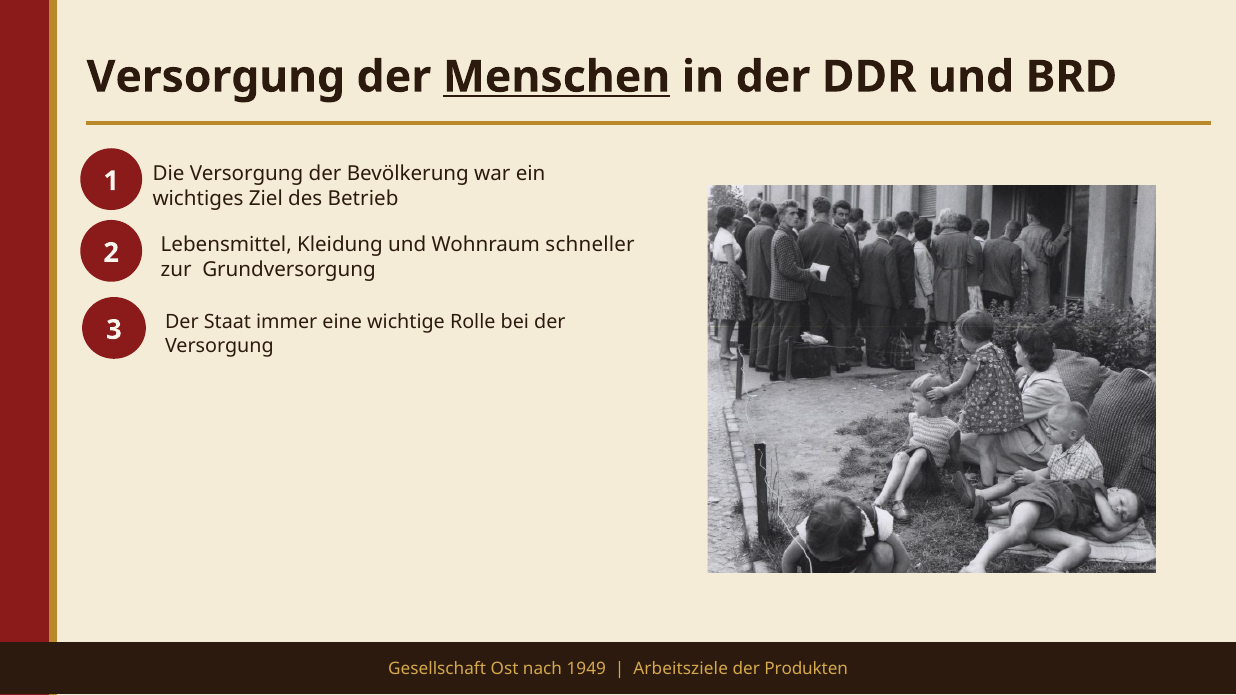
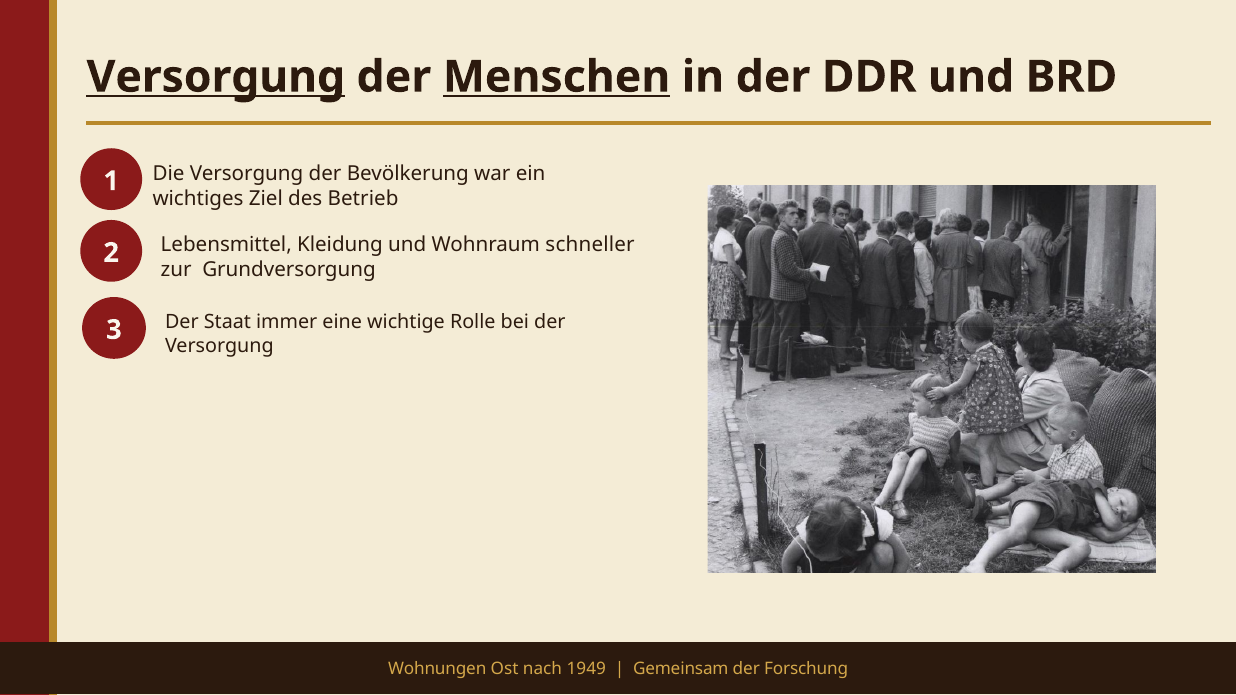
Versorgung underline: none -> present (216, 77)
Gesellschaft: Gesellschaft -> Wohnungen (437, 669)
Arbeitsziele: Arbeitsziele -> Gemeinsam (681, 669)
Produkten: Produkten -> Forschung (806, 669)
